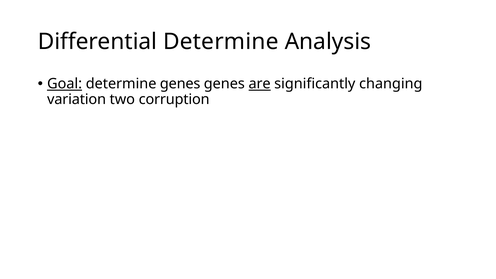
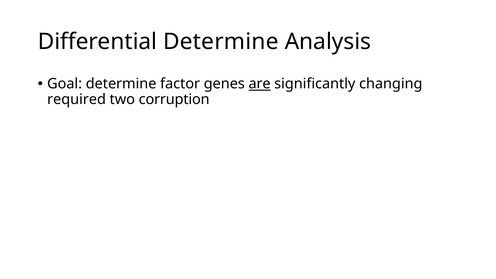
Goal underline: present -> none (65, 84)
determine genes: genes -> factor (180, 84)
variation: variation -> required (77, 99)
